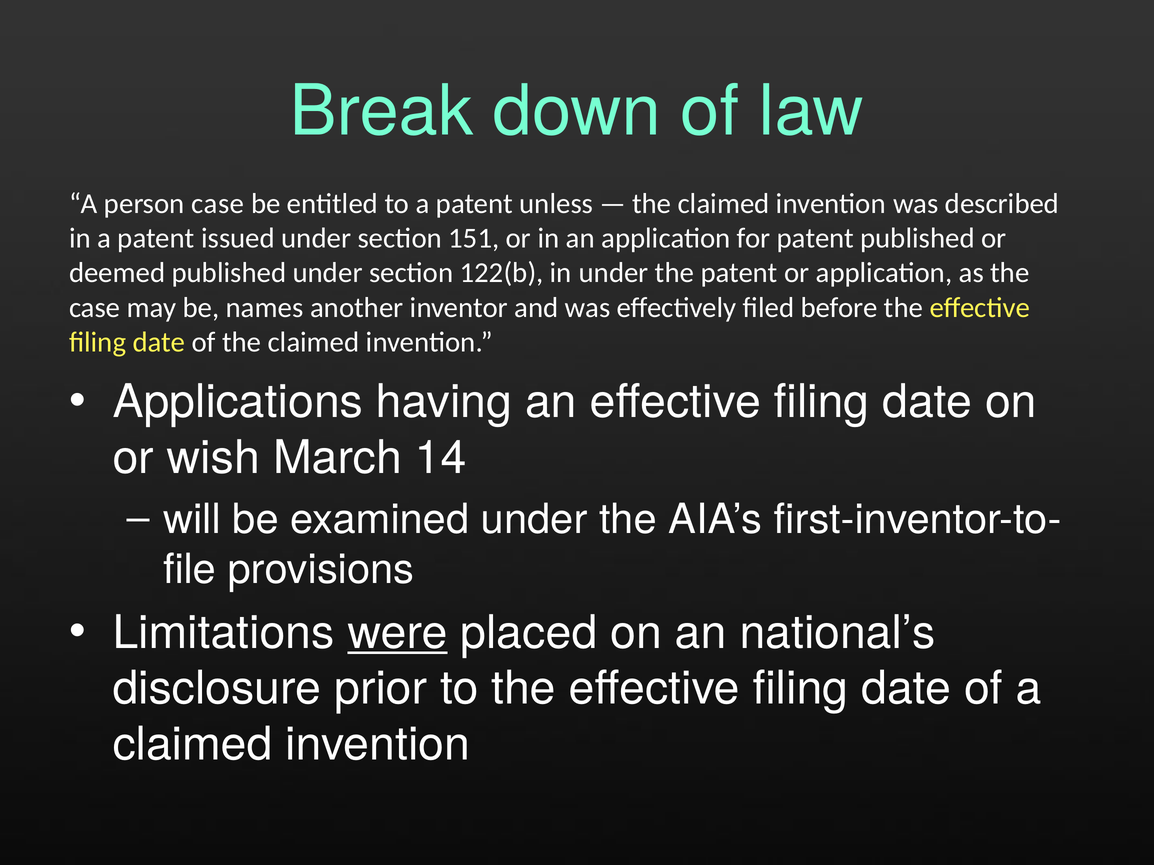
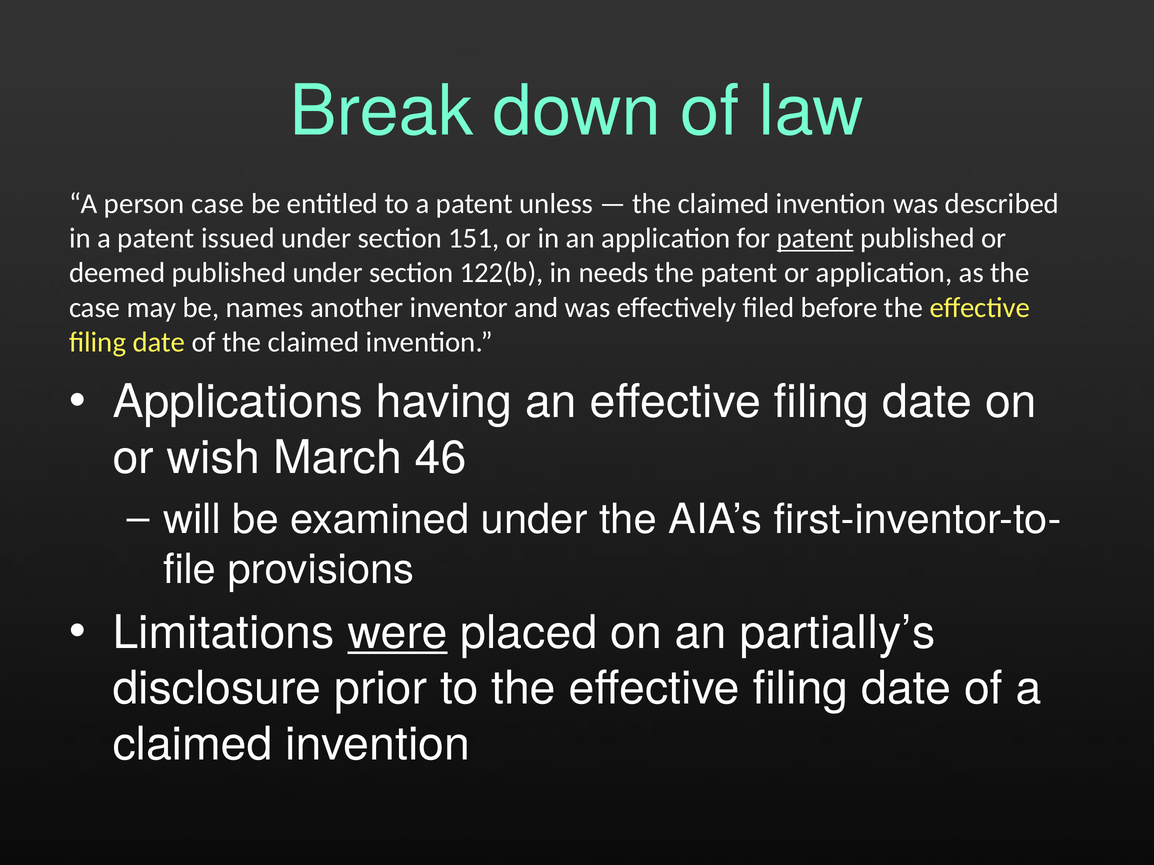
patent underline: none -> present (815, 238)
in under: under -> needs (614, 273)
14: 14 -> 46 (441, 458)
national’s: national’s -> partially’s (837, 633)
